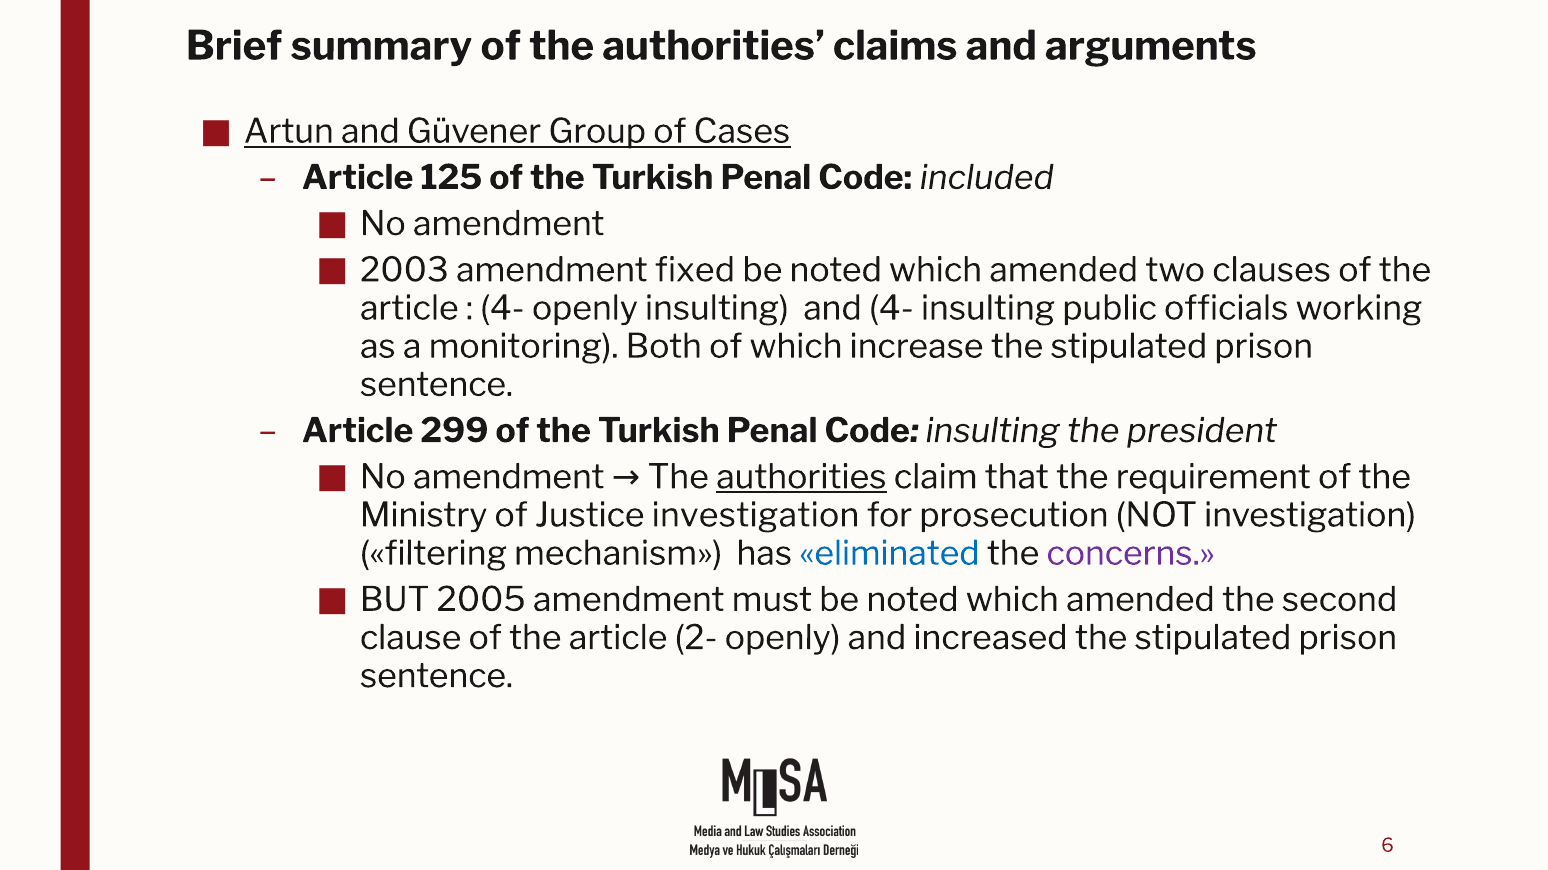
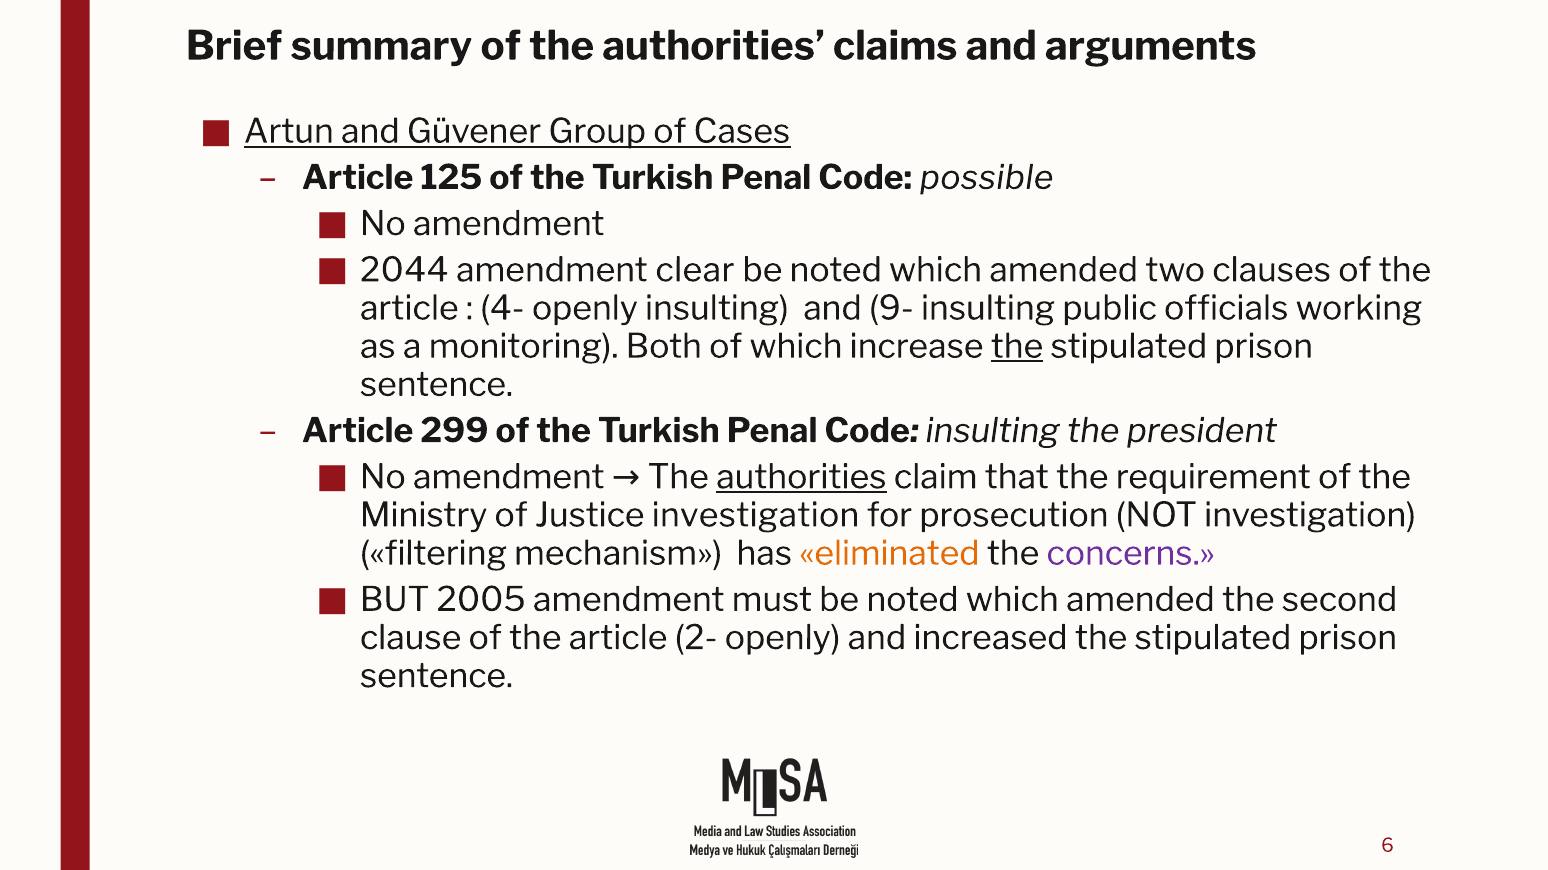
included: included -> possible (987, 178)
2003: 2003 -> 2044 (404, 270)
fixed: fixed -> clear (695, 270)
and 4-: 4- -> 9- (891, 309)
the underline: none -> present (1017, 347)
eliminated colour: blue -> orange (889, 554)
